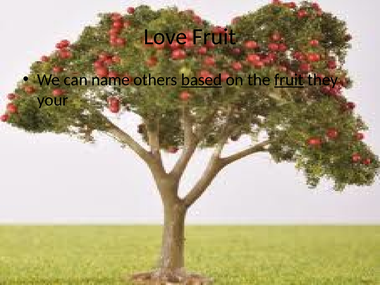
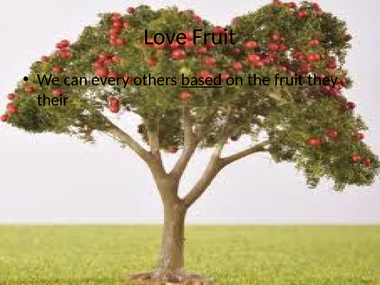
name: name -> every (110, 80)
fruit underline: present -> none (289, 80)
your: your -> their (53, 100)
